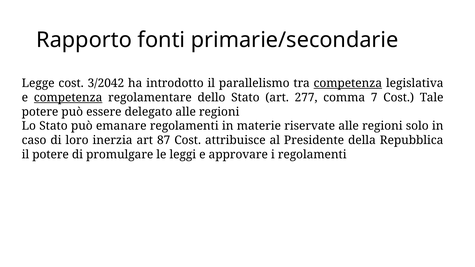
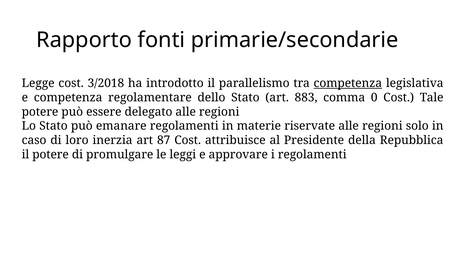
3/2042: 3/2042 -> 3/2018 (106, 83)
competenza underline: present -> none (68, 98)
277: 277 -> 883 (306, 98)
7: 7 -> 0 (374, 98)
